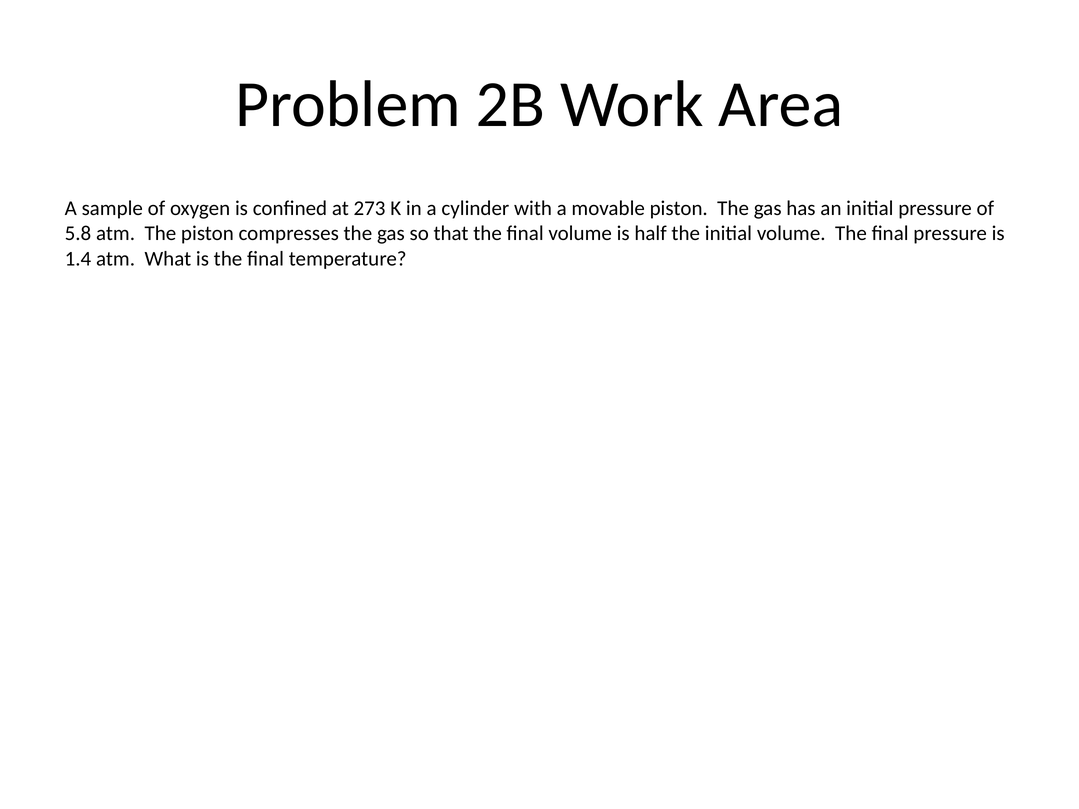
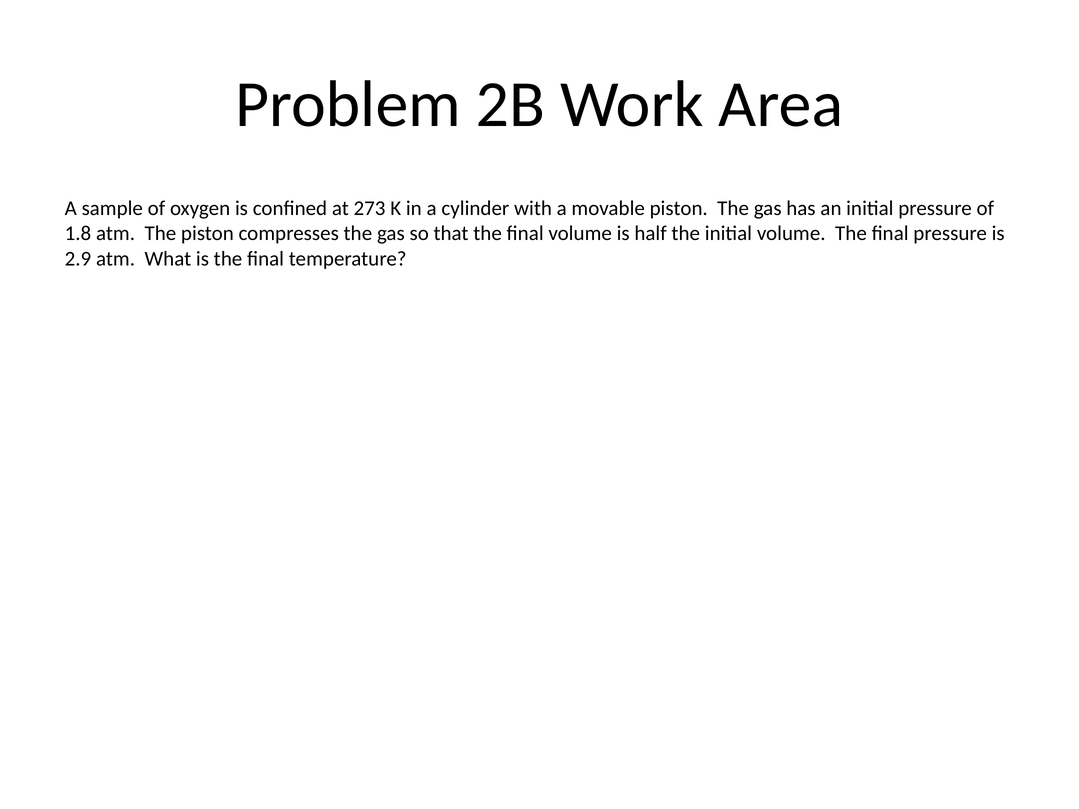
5.8: 5.8 -> 1.8 (78, 234)
1.4: 1.4 -> 2.9 (78, 259)
